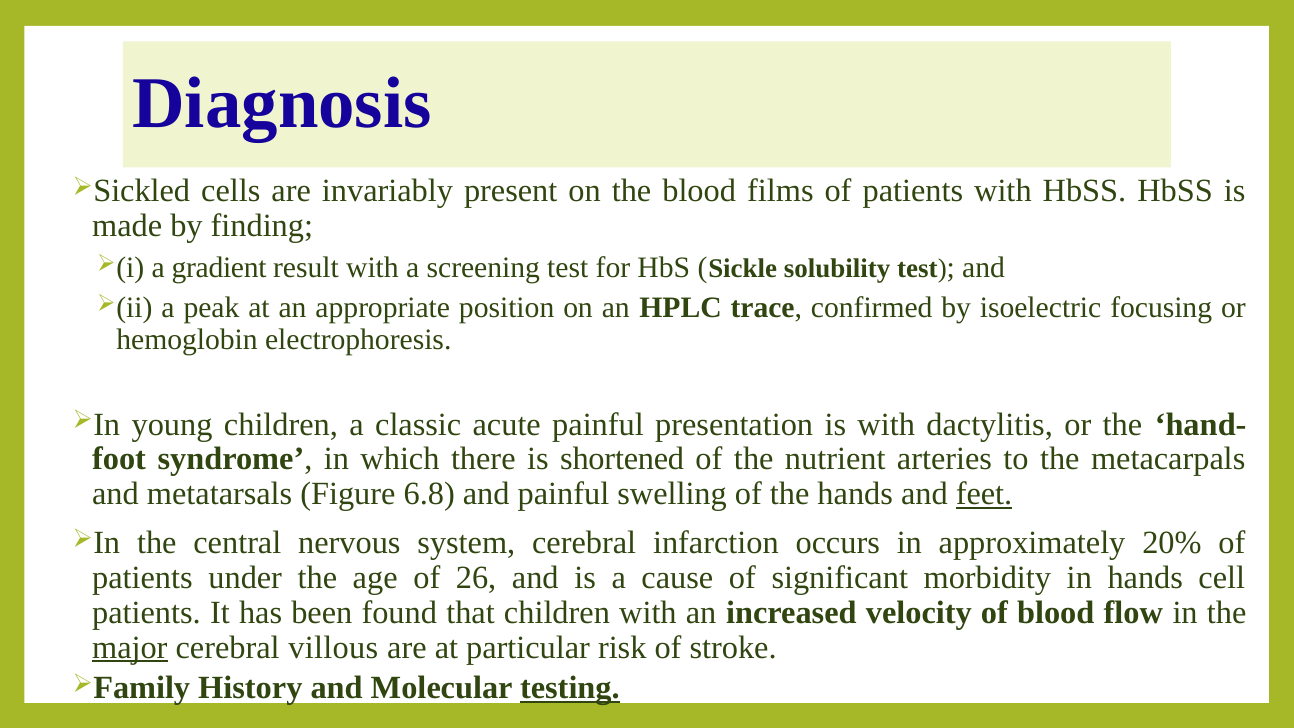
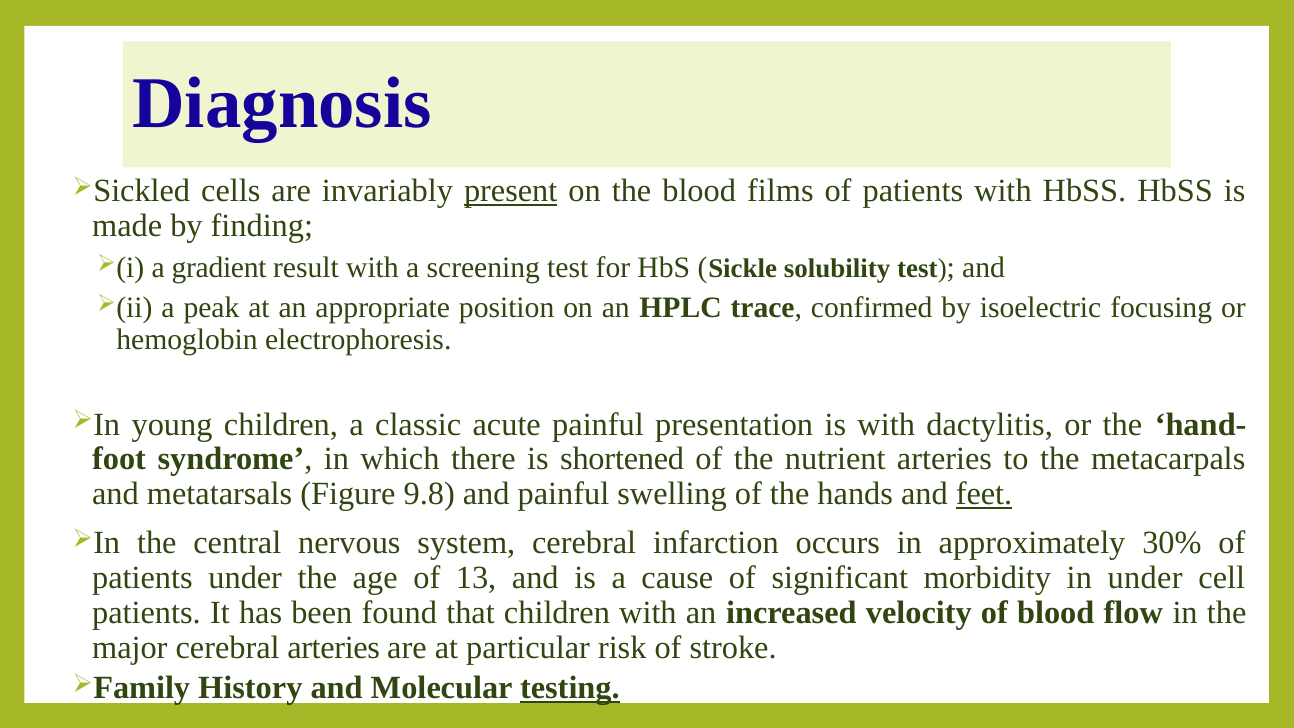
present underline: none -> present (511, 191)
6.8: 6.8 -> 9.8 (429, 494)
20%: 20% -> 30% (1172, 543)
26: 26 -> 13 (476, 577)
in hands: hands -> under (1145, 577)
major underline: present -> none (130, 647)
cerebral villous: villous -> arteries (334, 647)
